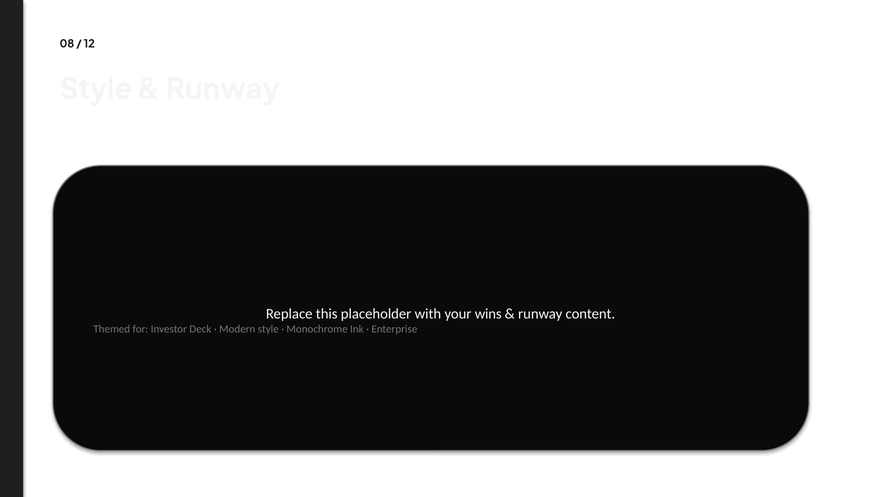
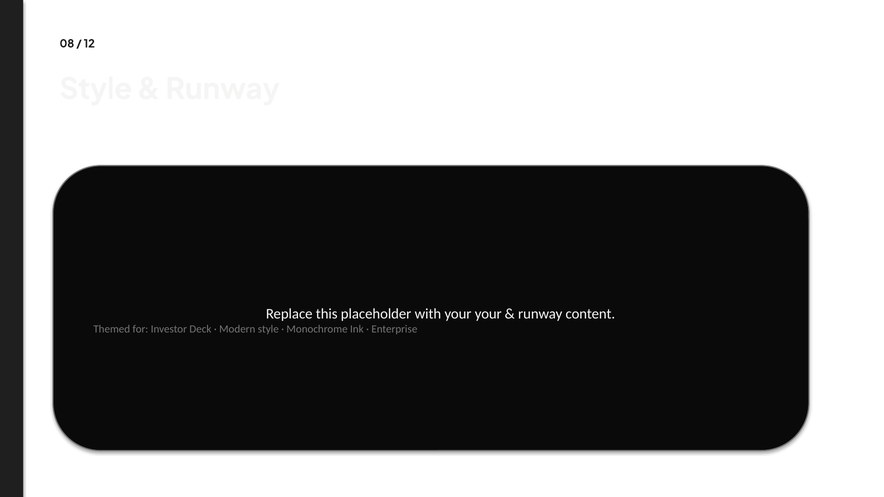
your wins: wins -> your (488, 314)
